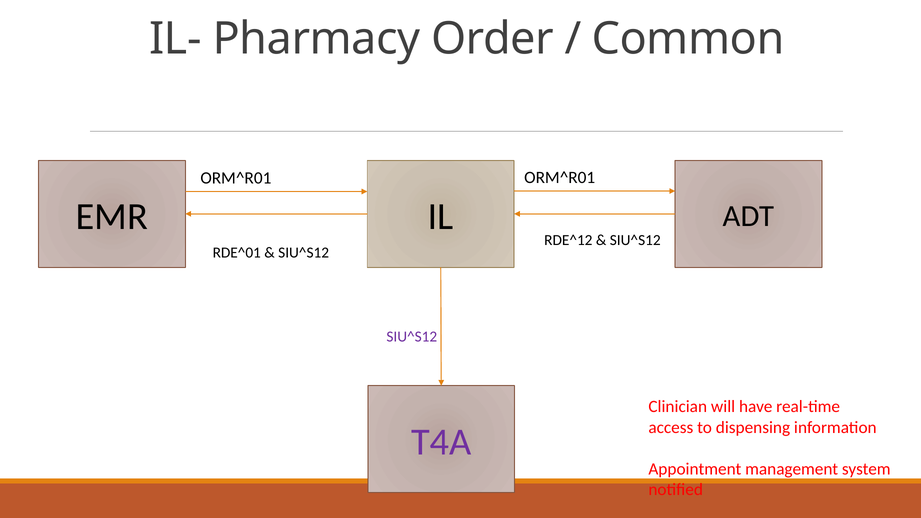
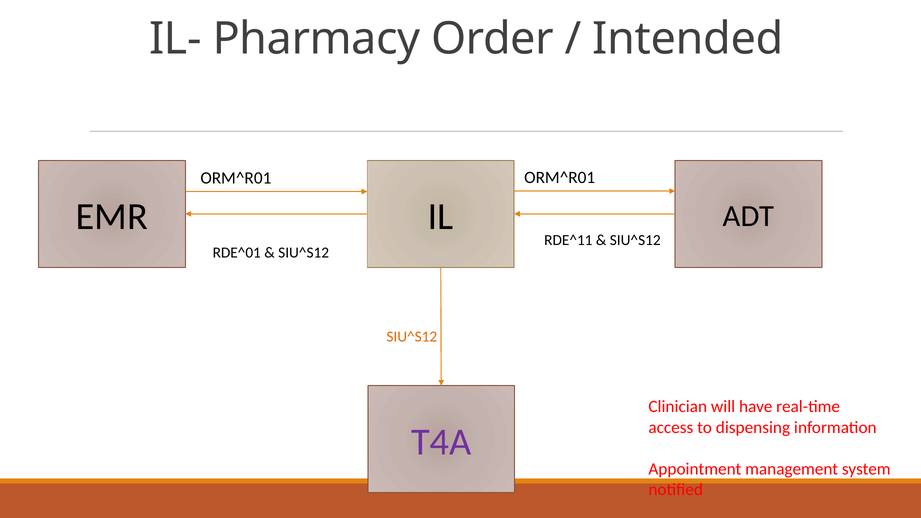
Common: Common -> Intended (688, 39)
RDE^12: RDE^12 -> RDE^11 (568, 240)
SIU^S12 colour: purple -> orange (412, 337)
